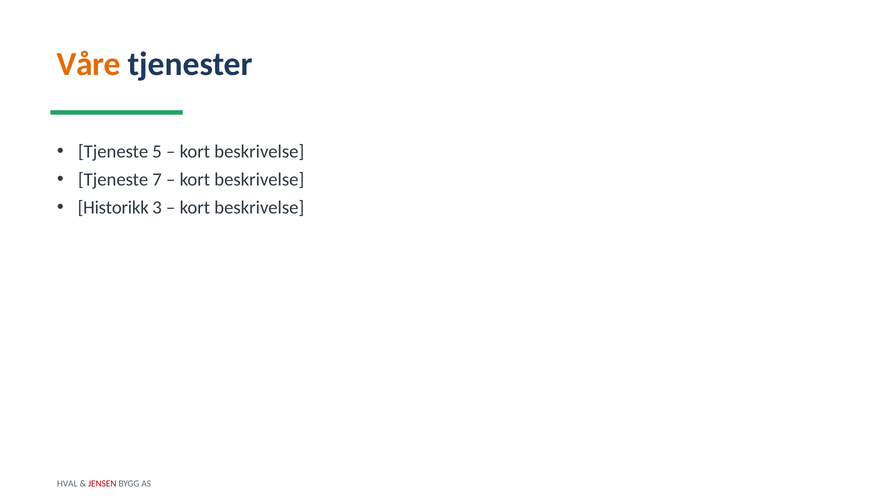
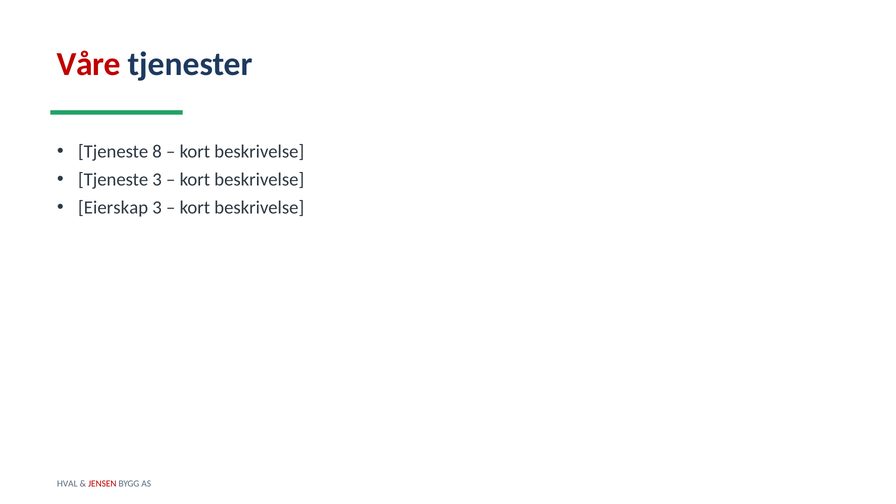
Våre colour: orange -> red (89, 64)
5: 5 -> 8 (157, 152)
Tjeneste 7: 7 -> 3 (157, 180)
Historikk: Historikk -> Eierskap (113, 208)
